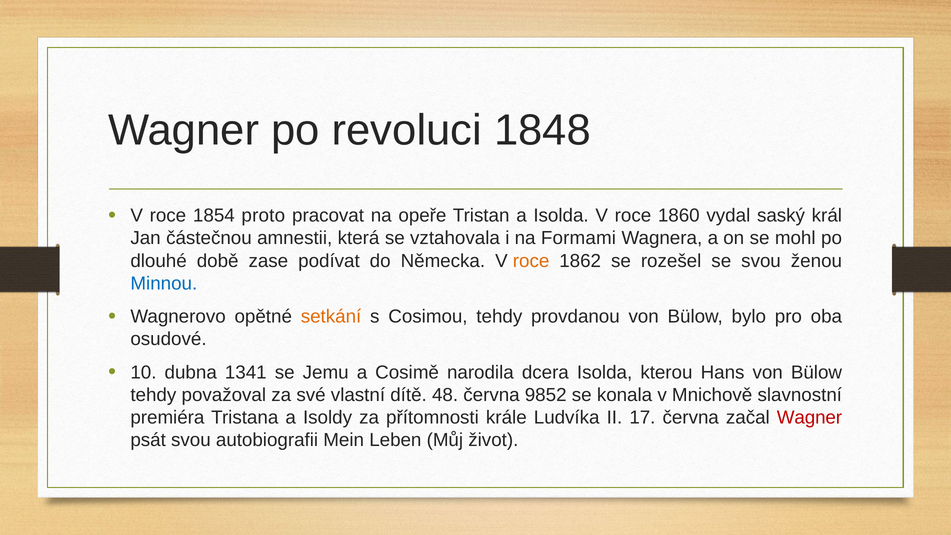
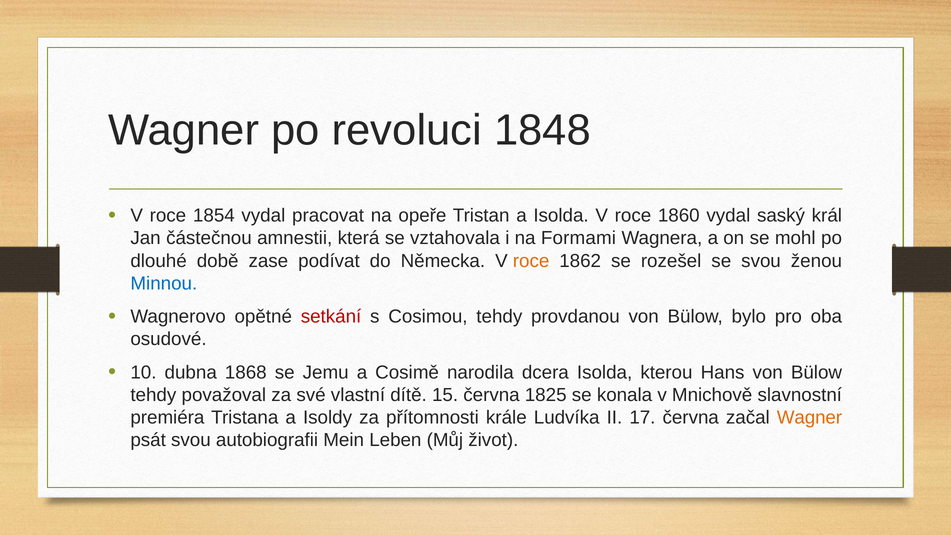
1854 proto: proto -> vydal (263, 216)
setkání colour: orange -> red (331, 317)
1341: 1341 -> 1868 (246, 372)
48: 48 -> 15 (445, 395)
9852: 9852 -> 1825 (546, 395)
Wagner colour: red -> orange (809, 418)
